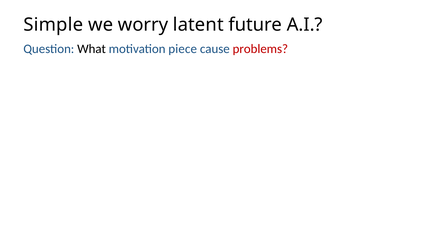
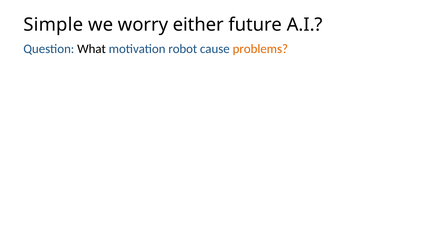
latent: latent -> either (198, 25)
piece: piece -> robot (183, 49)
problems colour: red -> orange (260, 49)
